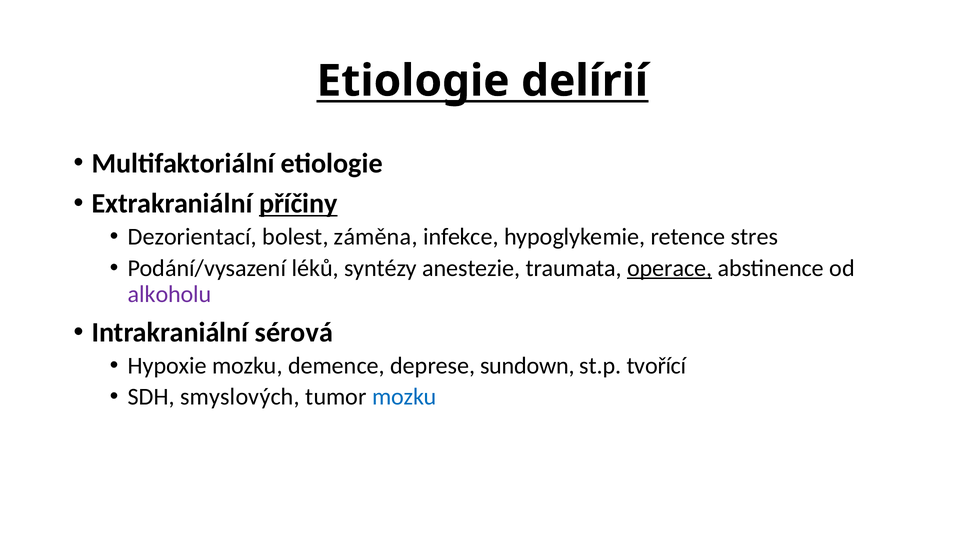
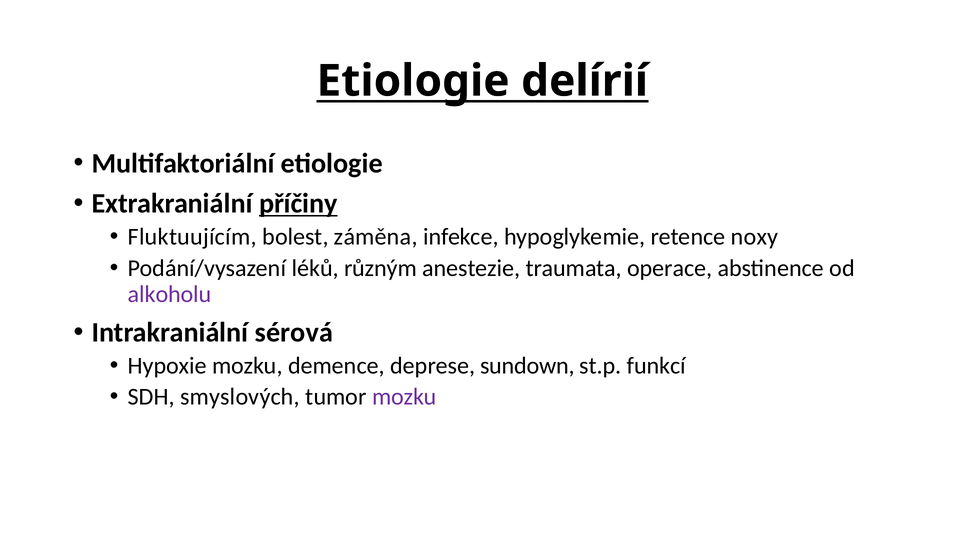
Dezorientací: Dezorientací -> Fluktuujícím (192, 237)
stres: stres -> noxy (755, 237)
syntézy: syntézy -> různým (380, 268)
operace underline: present -> none (670, 268)
tvořící: tvořící -> funkcí (656, 366)
mozku colour: blue -> purple (404, 397)
